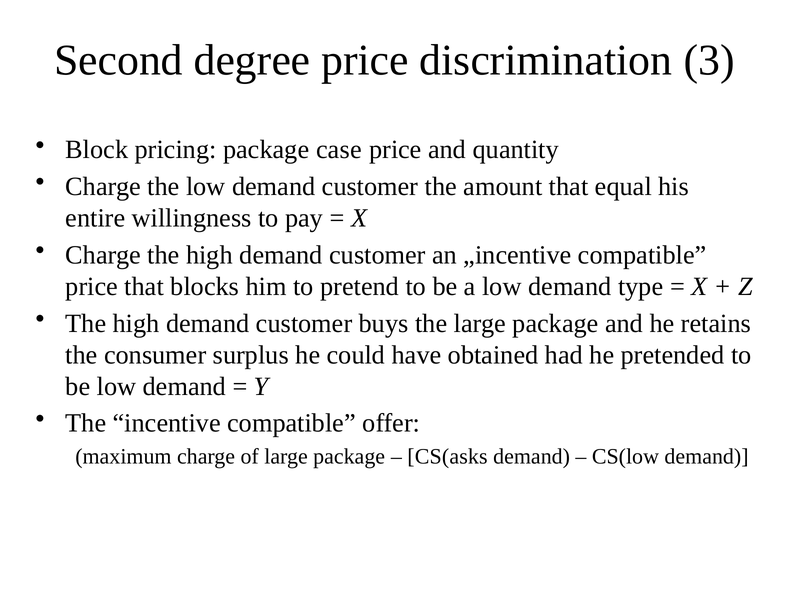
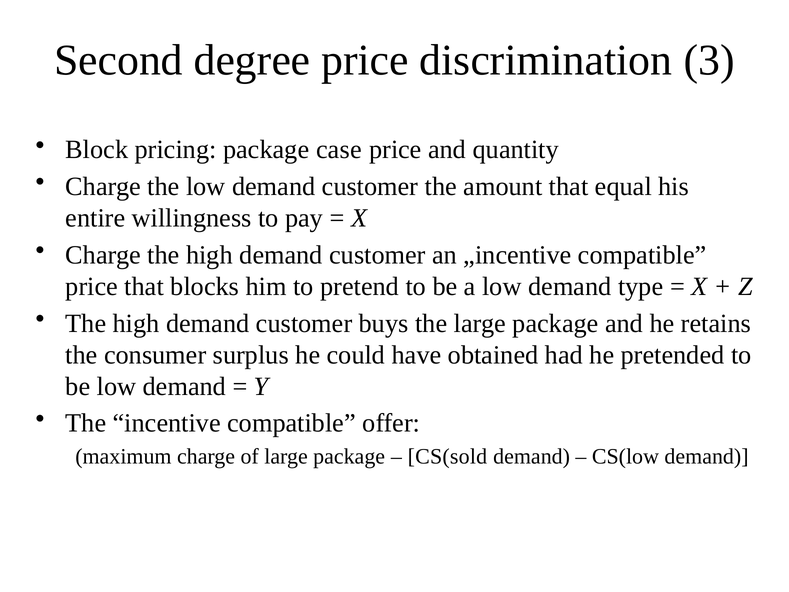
CS(asks: CS(asks -> CS(sold (447, 456)
